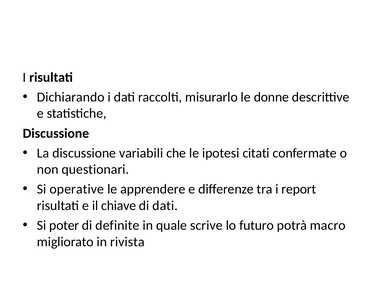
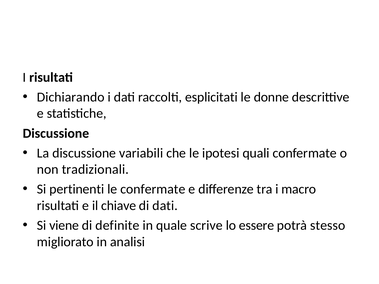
misurarlo: misurarlo -> esplicitati (211, 97)
citati: citati -> quali (256, 153)
questionari: questionari -> tradizionali (95, 170)
operative: operative -> pertinenti (77, 189)
le apprendere: apprendere -> confermate (153, 189)
report: report -> macro (299, 189)
poter: poter -> viene (64, 226)
futuro: futuro -> essere (257, 226)
macro: macro -> stesso (328, 226)
rivista: rivista -> analisi (128, 242)
